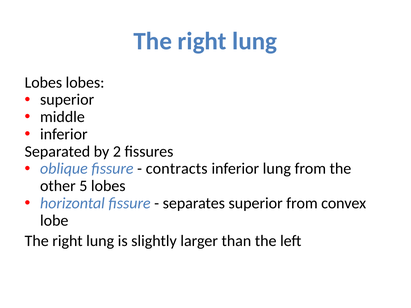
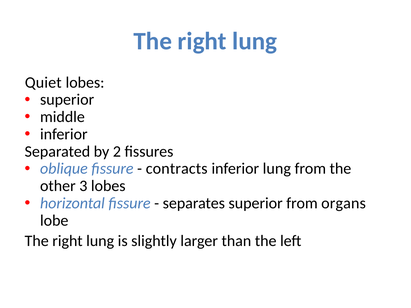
Lobes: Lobes -> Quiet (43, 83)
5: 5 -> 3 (83, 186)
convex: convex -> organs (344, 203)
